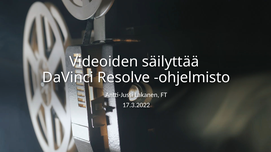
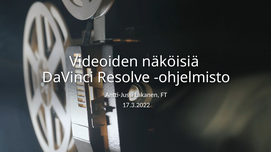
säilyttää: säilyttää -> näköisiä (170, 62)
